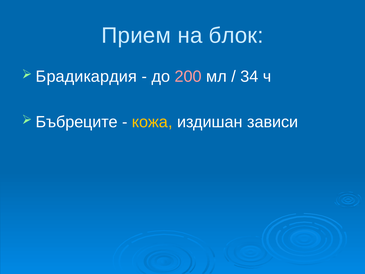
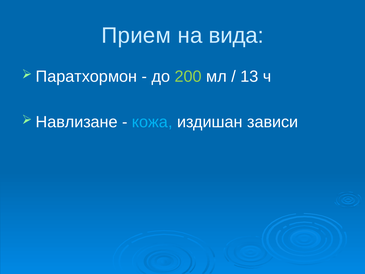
блок: блок -> вида (236, 35)
Брадикардия: Брадикардия -> Паратхормон (86, 77)
200 colour: pink -> light green (188, 77)
34: 34 -> 13 (249, 77)
Бъбреците: Бъбреците -> Навлизане (77, 122)
кожа colour: yellow -> light blue (152, 122)
